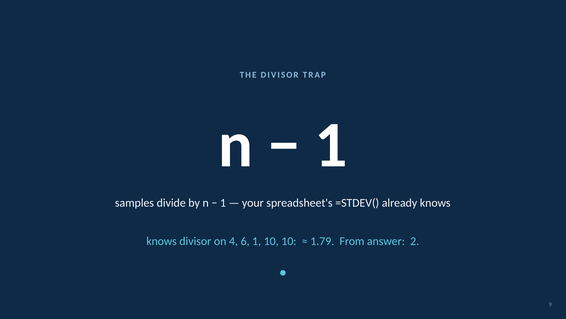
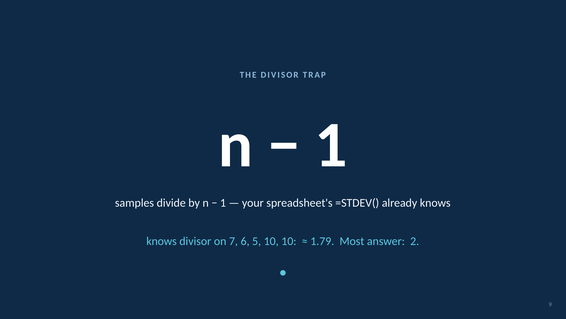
4: 4 -> 7 (233, 241)
6 1: 1 -> 5 (257, 241)
From: From -> Most (352, 241)
